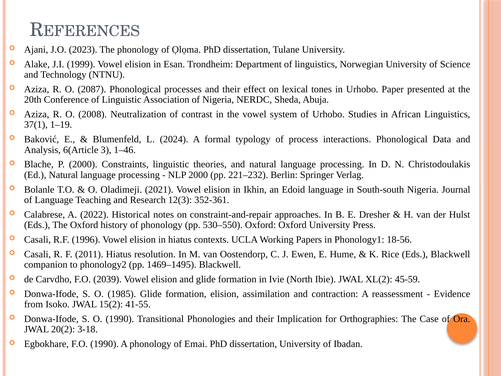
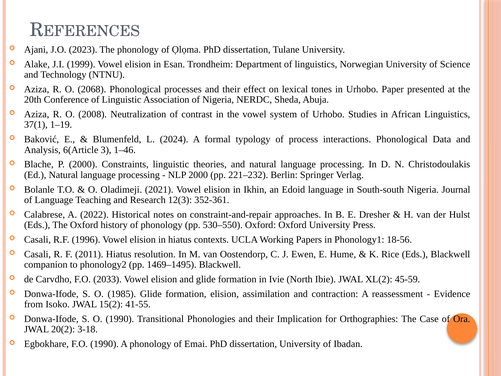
2087: 2087 -> 2068 (92, 89)
2039: 2039 -> 2033 (107, 279)
